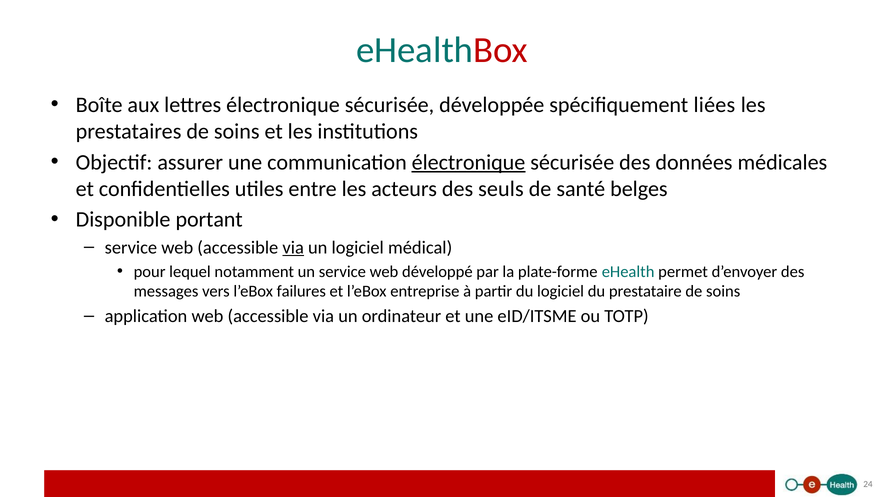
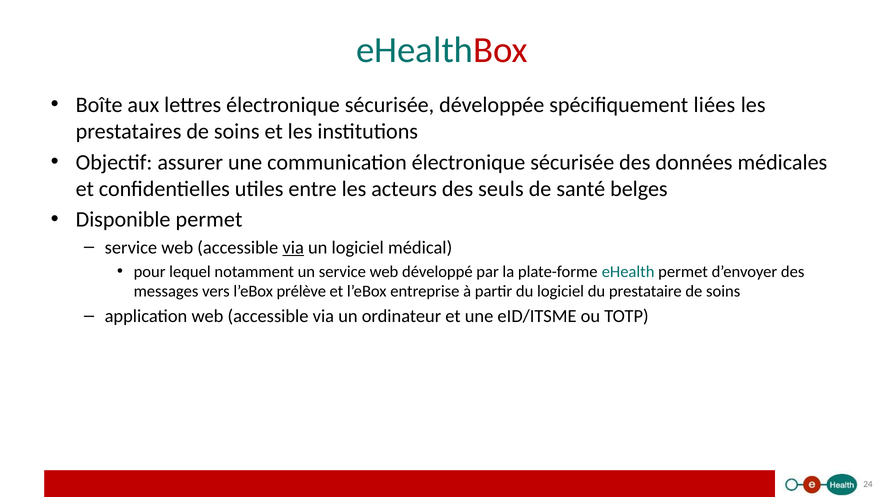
électronique underline: present -> none (469, 162)
Disponible portant: portant -> permet (209, 220)
failures: failures -> prélève (301, 292)
